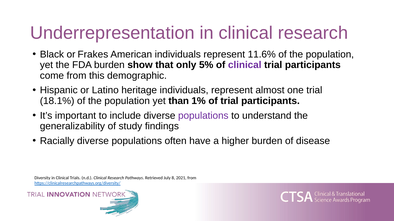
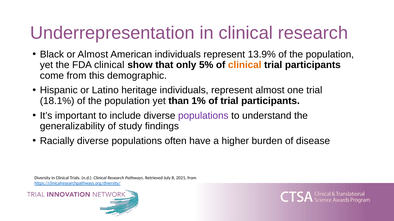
or Frakes: Frakes -> Almost (93, 54)
11.6%: 11.6% -> 13.9% (262, 54)
FDA burden: burden -> clinical (109, 65)
clinical colour: purple -> orange (245, 65)
